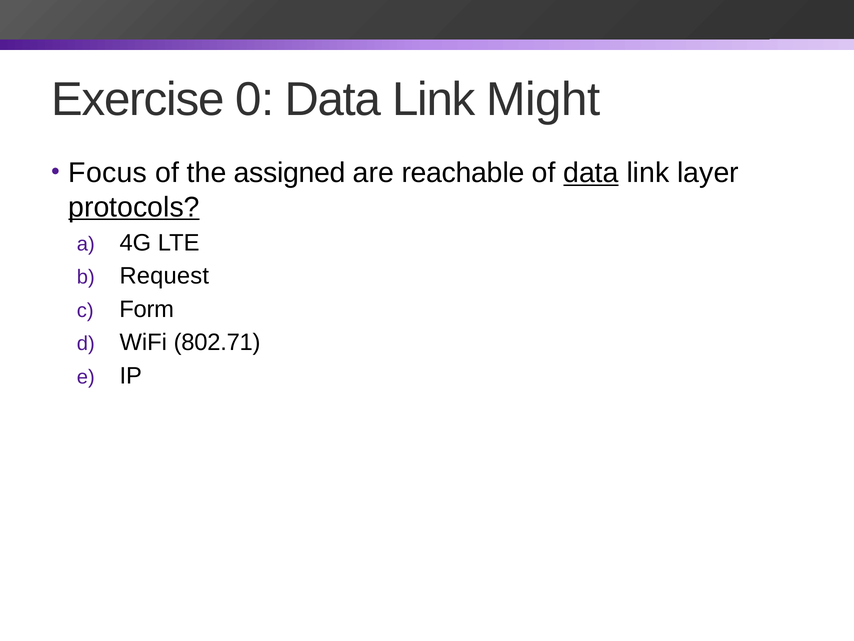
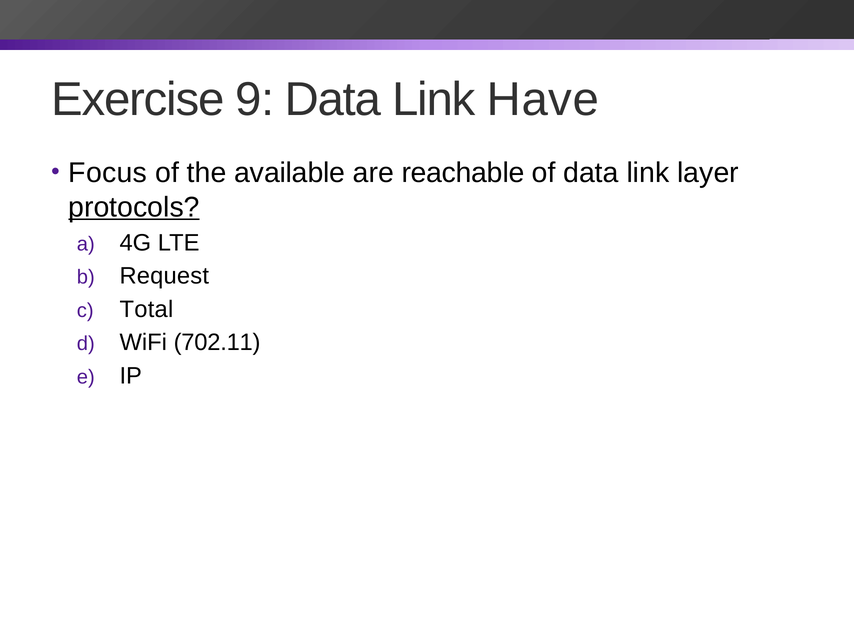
0: 0 -> 9 (255, 99)
Might: Might -> Have (543, 99)
assigned: assigned -> available (290, 173)
data underline: present -> none (591, 173)
Form: Form -> Total (146, 309)
802.71: 802.71 -> 702.11 (217, 342)
